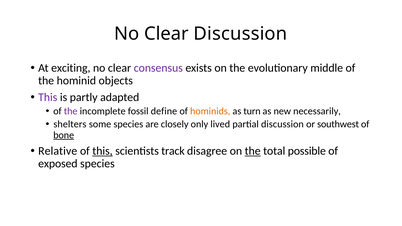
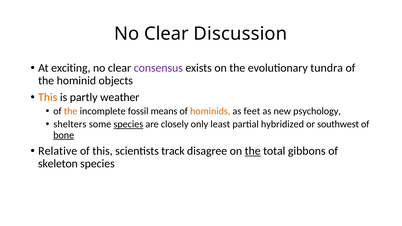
middle: middle -> tundra (327, 68)
This colour: purple -> orange (48, 97)
adapted: adapted -> weather (120, 97)
the colour: purple -> orange (71, 111)
define: define -> means (164, 111)
turn: turn -> feet (252, 111)
necessarily: necessarily -> psychology (317, 111)
species underline: none -> present (128, 124)
lived: lived -> least (220, 124)
partial discussion: discussion -> hybridized (282, 124)
this underline: present -> none (103, 151)
possible: possible -> gibbons (307, 151)
exposed: exposed -> skeleton (58, 164)
